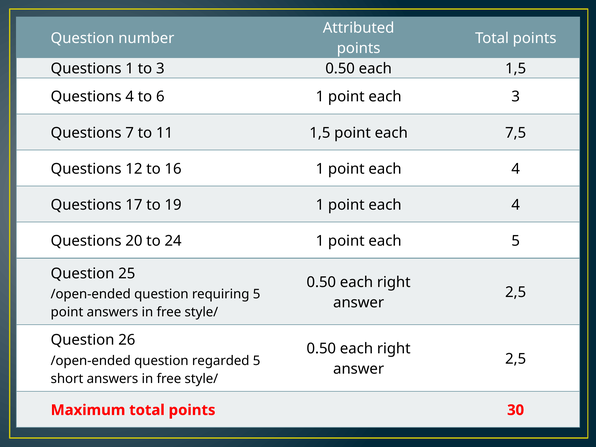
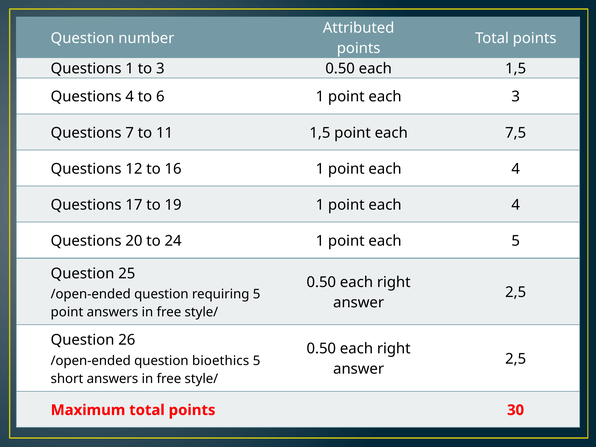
regarded: regarded -> bioethics (221, 361)
